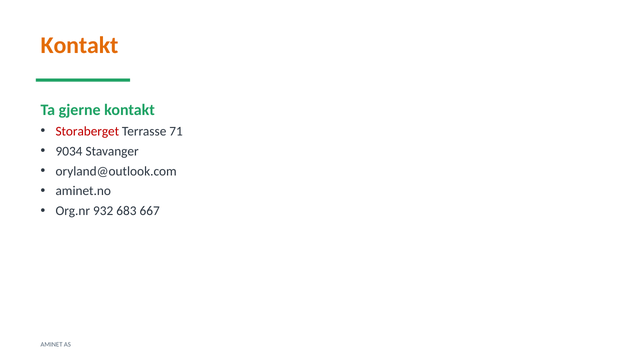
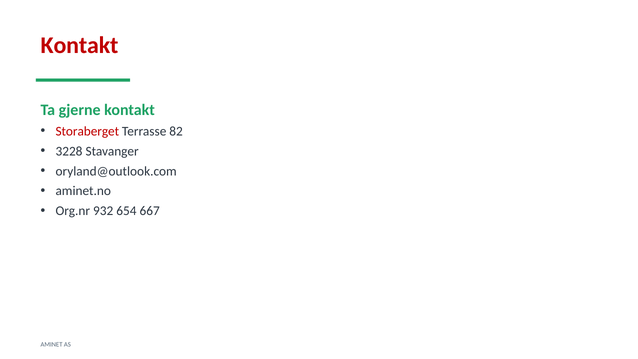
Kontakt colour: orange -> red (79, 46)
71: 71 -> 82 (176, 131)
9034: 9034 -> 3228 (69, 151)
683: 683 -> 654 (126, 211)
